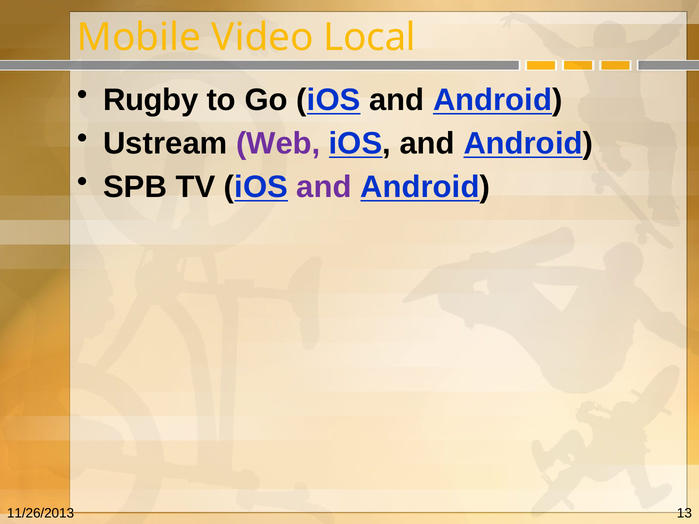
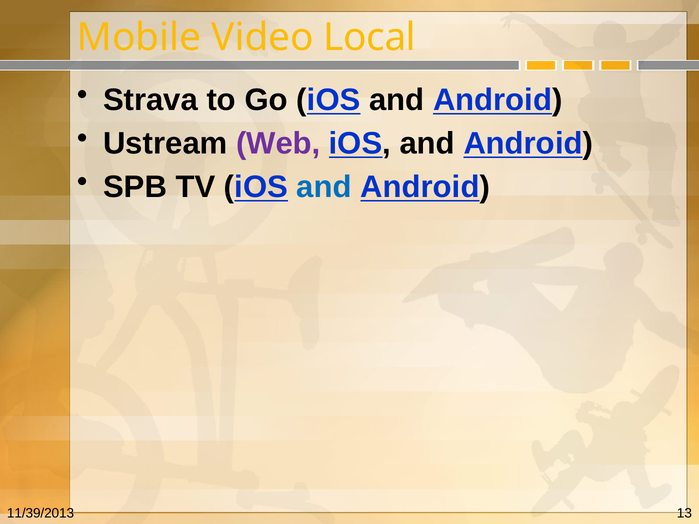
Rugby: Rugby -> Strava (151, 100)
and colour: purple -> blue (324, 187)
11/26/2013: 11/26/2013 -> 11/39/2013 (41, 514)
